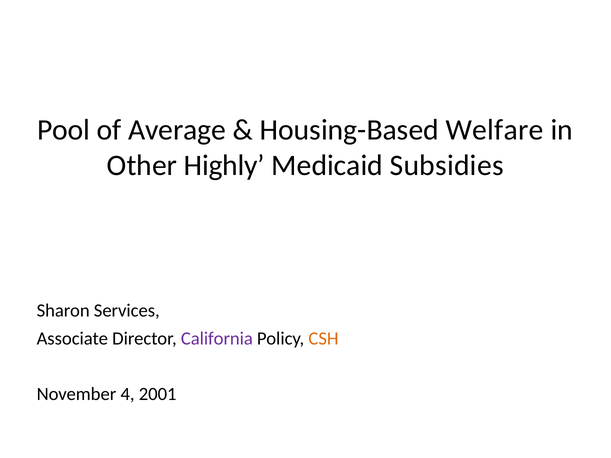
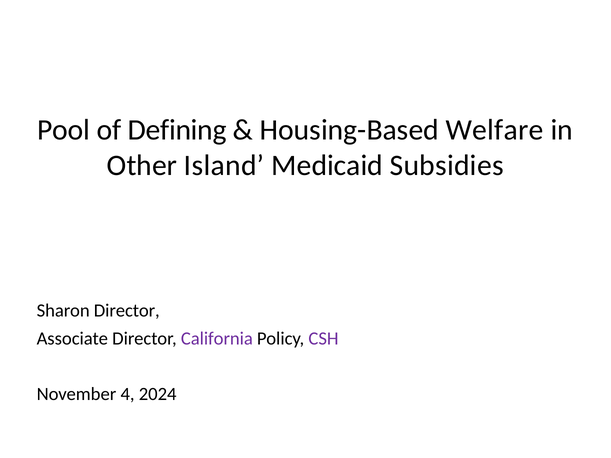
Average: Average -> Defining (177, 130)
Highly: Highly -> Island (224, 166)
Sharon Services: Services -> Director (127, 311)
CSH colour: orange -> purple (324, 339)
2001: 2001 -> 2024 (158, 394)
